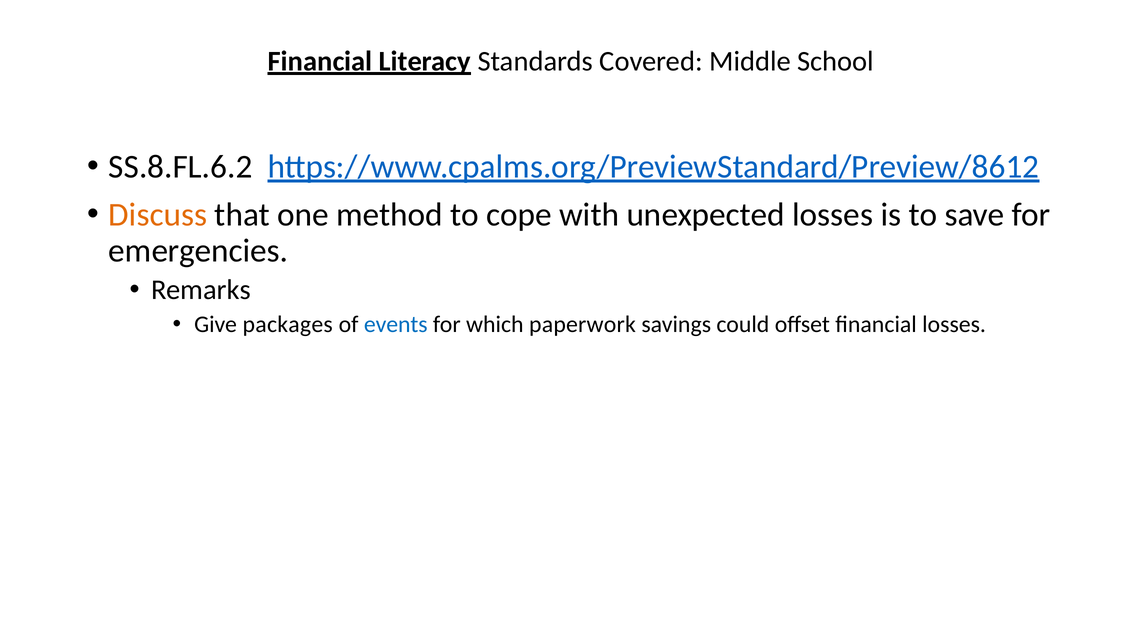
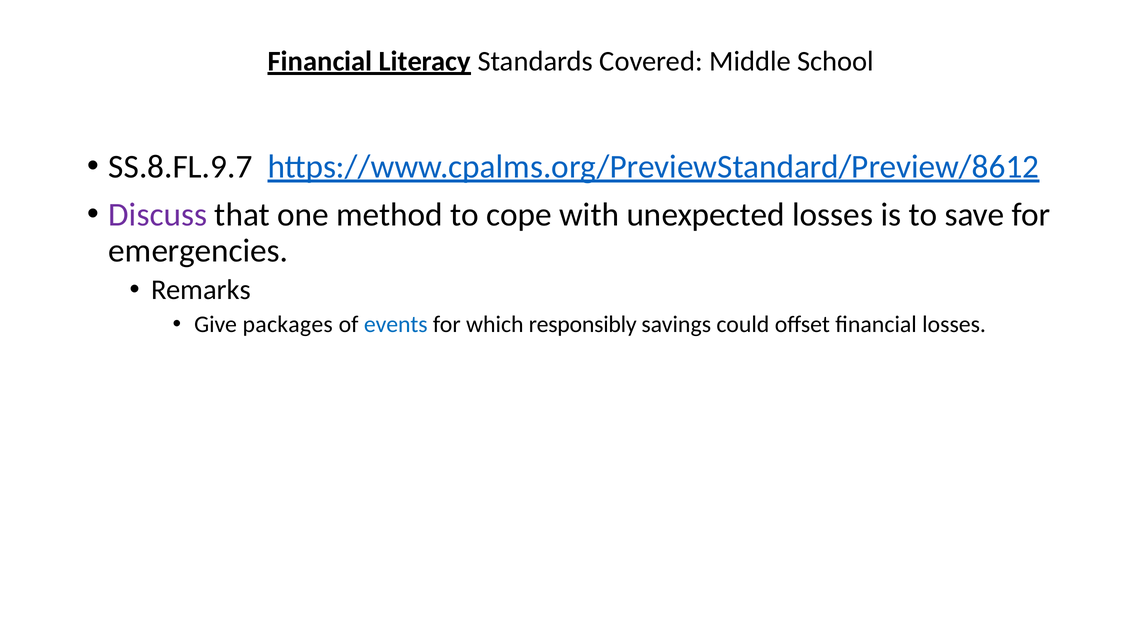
SS.8.FL.6.2: SS.8.FL.6.2 -> SS.8.FL.9.7 (180, 167)
Discuss colour: orange -> purple (158, 215)
paperwork: paperwork -> responsibly (583, 324)
